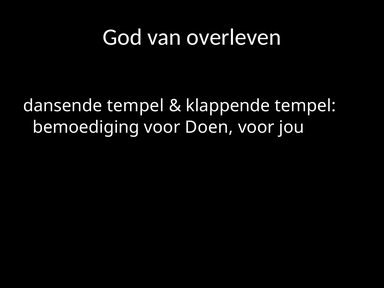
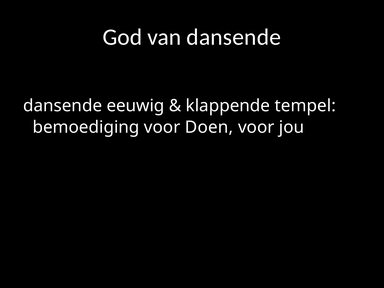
van overleven: overleven -> dansende (234, 37)
dansende tempel: tempel -> eeuwig (135, 106)
